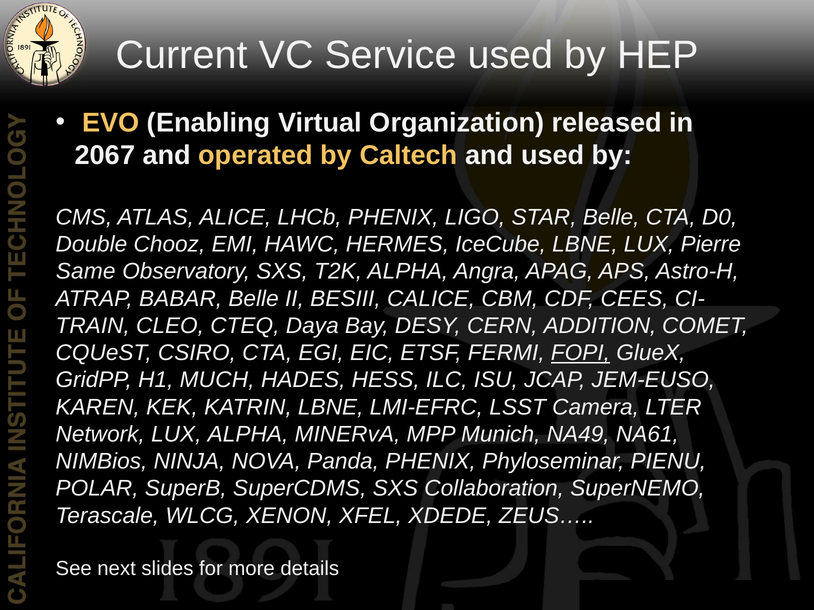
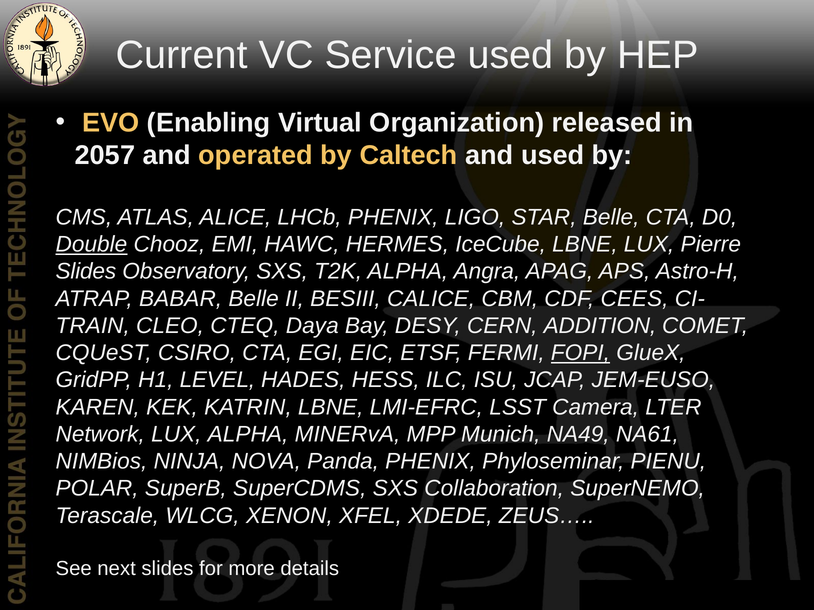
2067: 2067 -> 2057 (105, 155)
Double underline: none -> present (91, 245)
Same: Same -> Slides (86, 272)
MUCH: MUCH -> LEVEL (217, 380)
